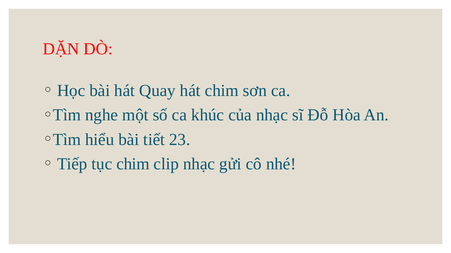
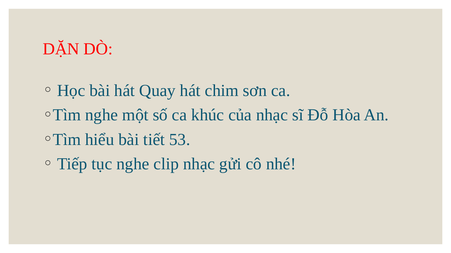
23: 23 -> 53 (180, 140)
tục chim: chim -> nghe (133, 164)
